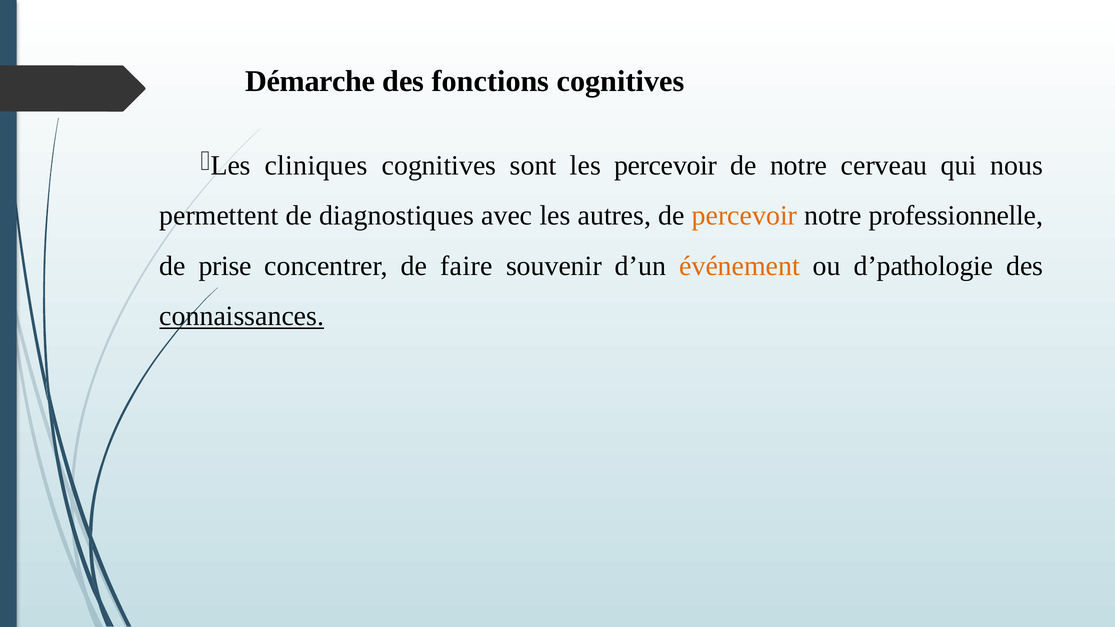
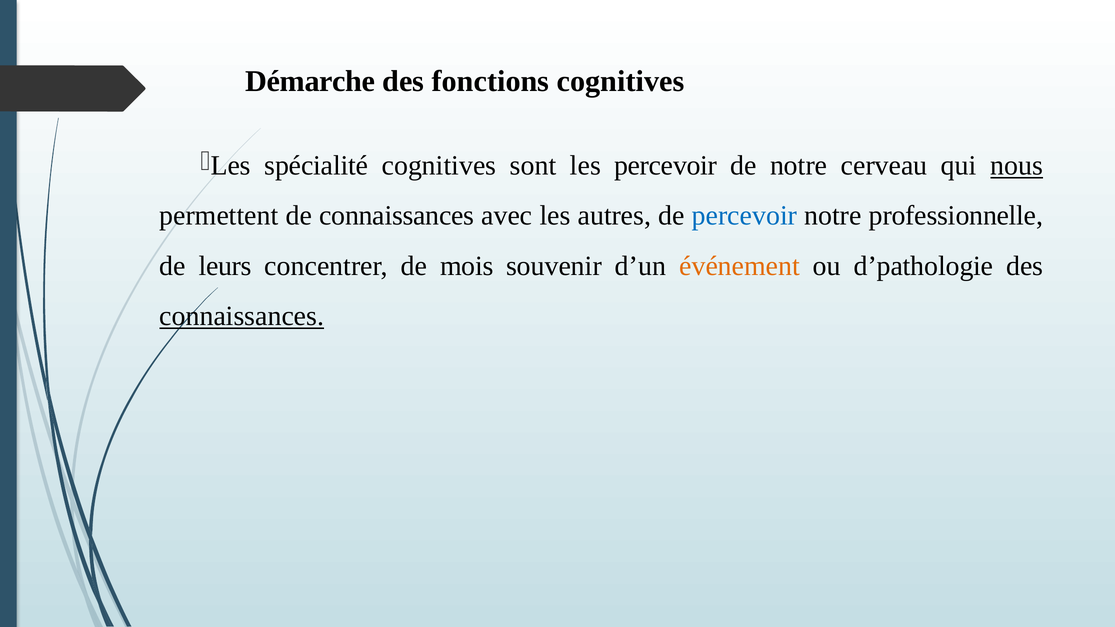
cliniques: cliniques -> spécialité (316, 166)
nous underline: none -> present (1017, 166)
de diagnostiques: diagnostiques -> connaissances (397, 216)
percevoir colour: orange -> blue (745, 216)
prise: prise -> leurs (225, 266)
faire: faire -> mois (467, 266)
